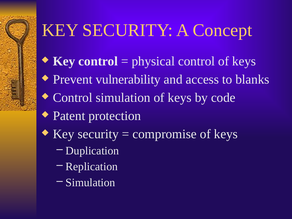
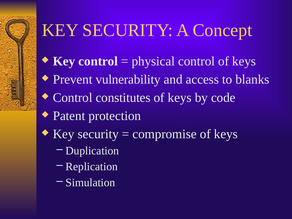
Control simulation: simulation -> constitutes (123, 98)
